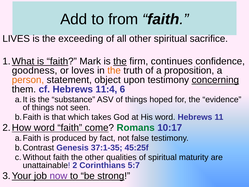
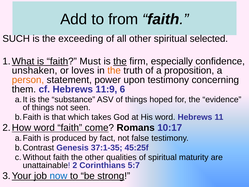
LIVES: LIVES -> SUCH (16, 39)
sacrifice: sacrifice -> selected (209, 39)
Mark: Mark -> Must (90, 61)
continues: continues -> especially (172, 61)
goodness: goodness -> unshaken (35, 70)
object: object -> power (108, 80)
concerning underline: present -> none (215, 80)
11:4: 11:4 -> 11:9 (106, 89)
Romans colour: green -> black (136, 128)
now colour: purple -> blue (58, 176)
